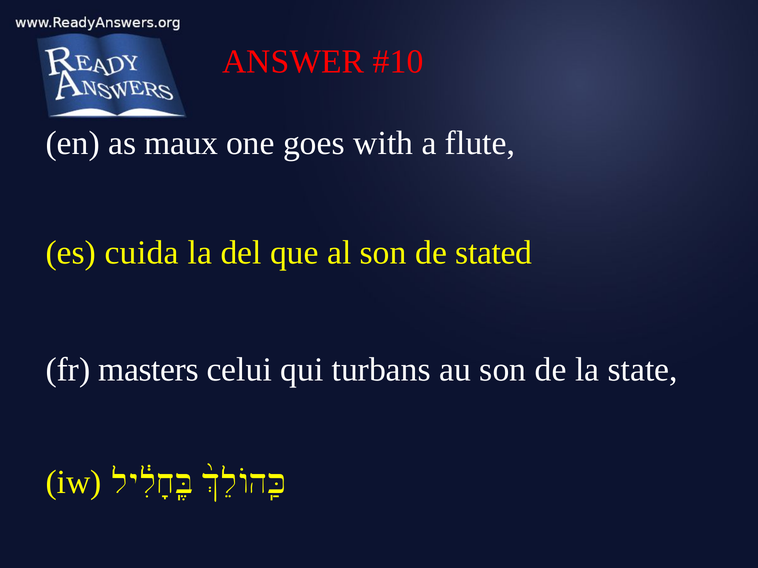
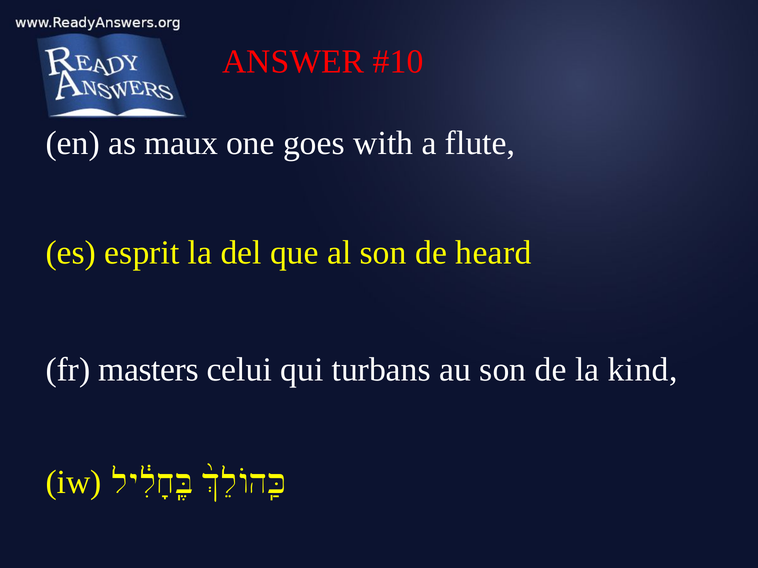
cuida: cuida -> esprit (142, 253)
stated: stated -> heard (494, 253)
state: state -> kind (643, 370)
